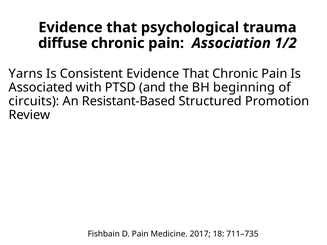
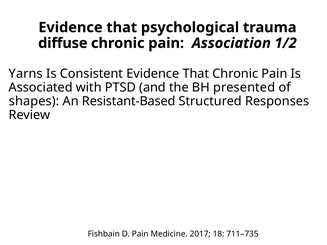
beginning: beginning -> presented (244, 88)
circuits: circuits -> shapes (34, 101)
Promotion: Promotion -> Responses (277, 101)
